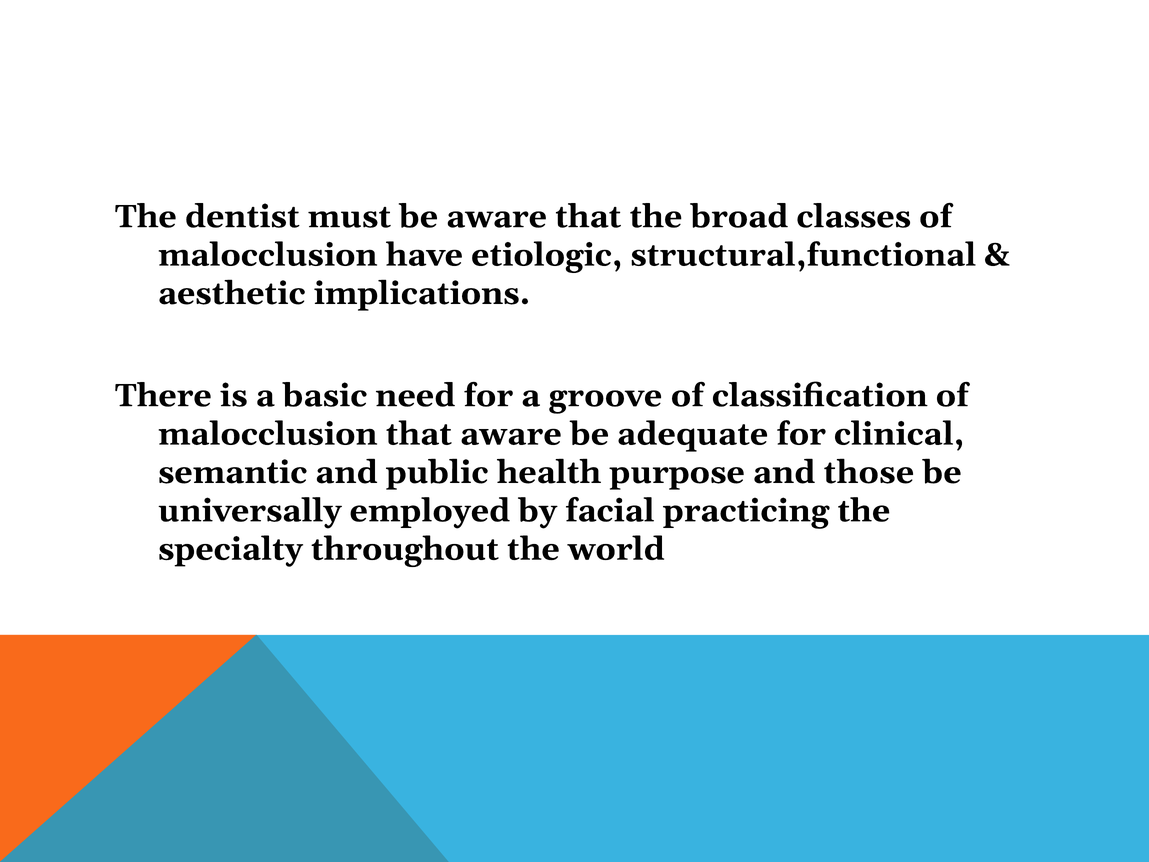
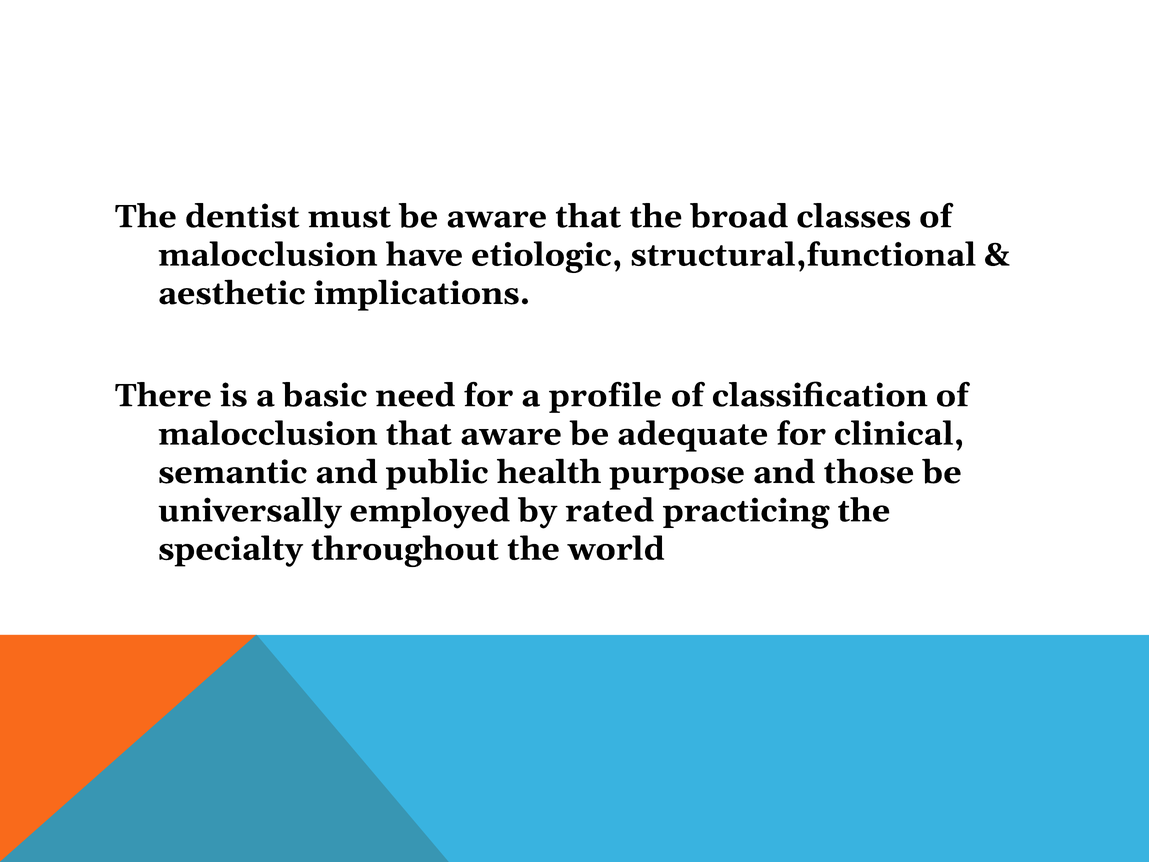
groove: groove -> profile (605, 396)
facial: facial -> rated (610, 511)
